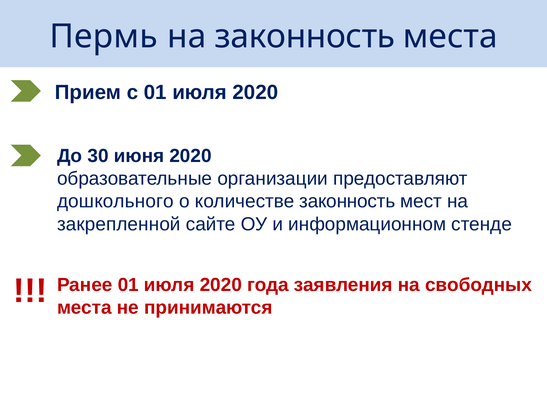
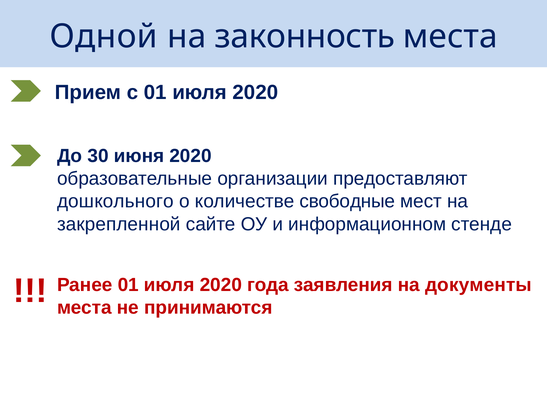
Пермь: Пермь -> Одной (104, 37)
количестве законность: законность -> свободные (347, 201)
свободных: свободных -> документы (478, 285)
